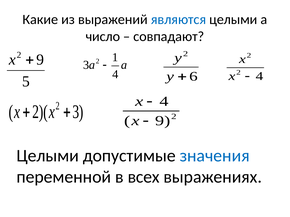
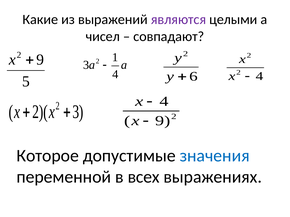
являются colour: blue -> purple (179, 20)
число: число -> чисел (103, 37)
Целыми: Целыми -> Которое (48, 156)
